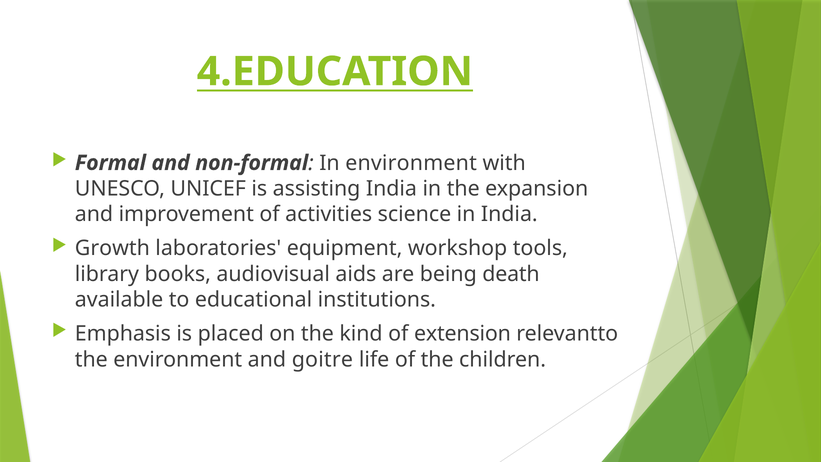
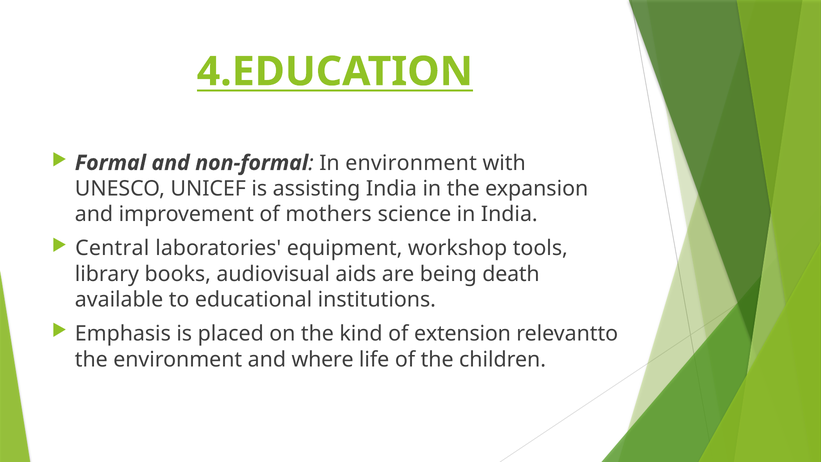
activities: activities -> mothers (329, 214)
Growth: Growth -> Central (112, 248)
goitre: goitre -> where (323, 359)
